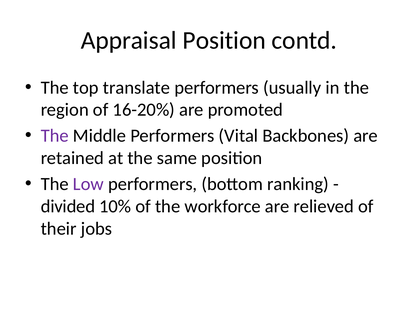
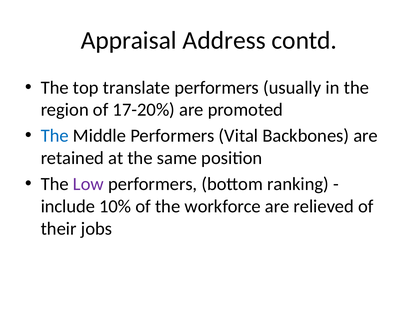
Appraisal Position: Position -> Address (224, 40)
16-20%: 16-20% -> 17-20% (144, 110)
The colour: purple -> blue (55, 136)
divided: divided -> include (68, 207)
